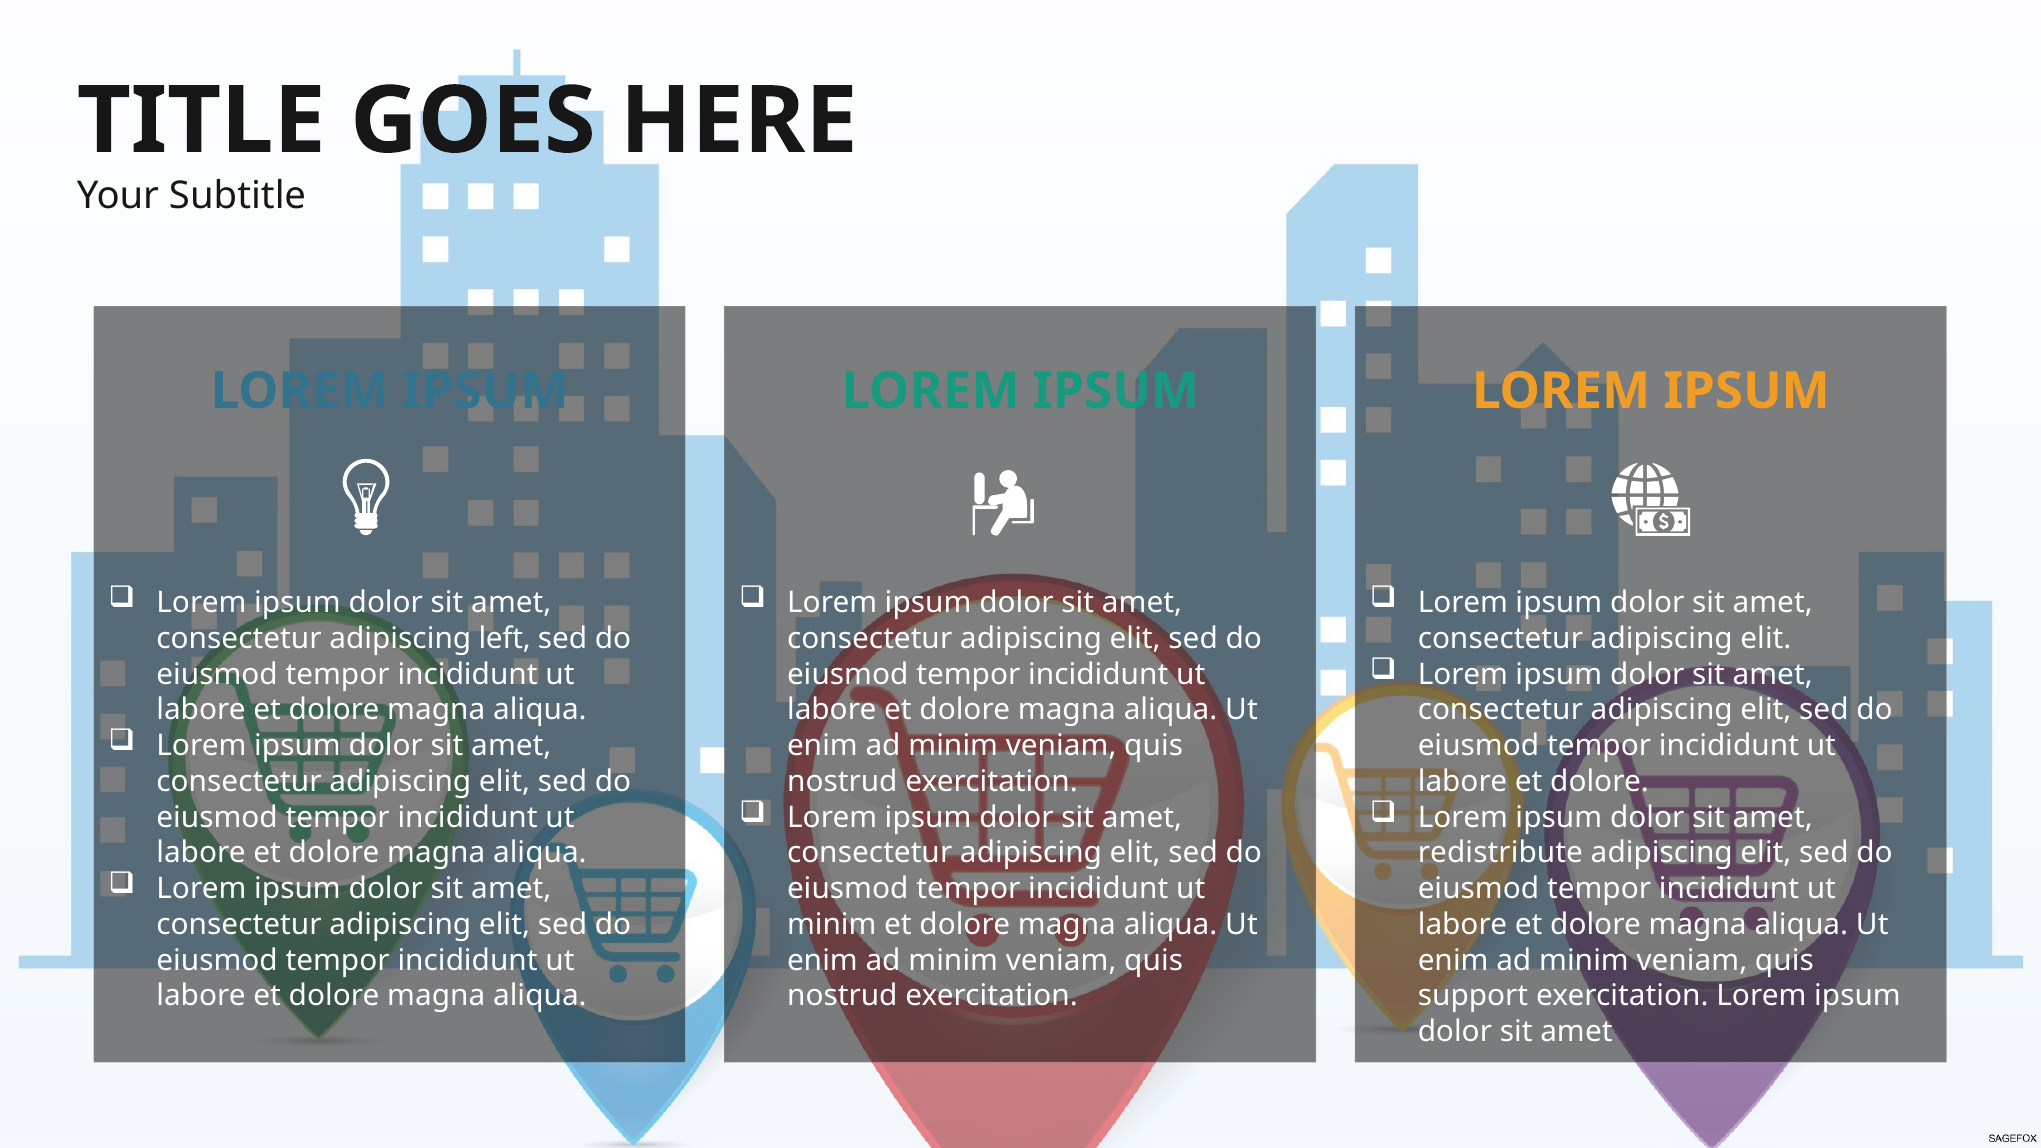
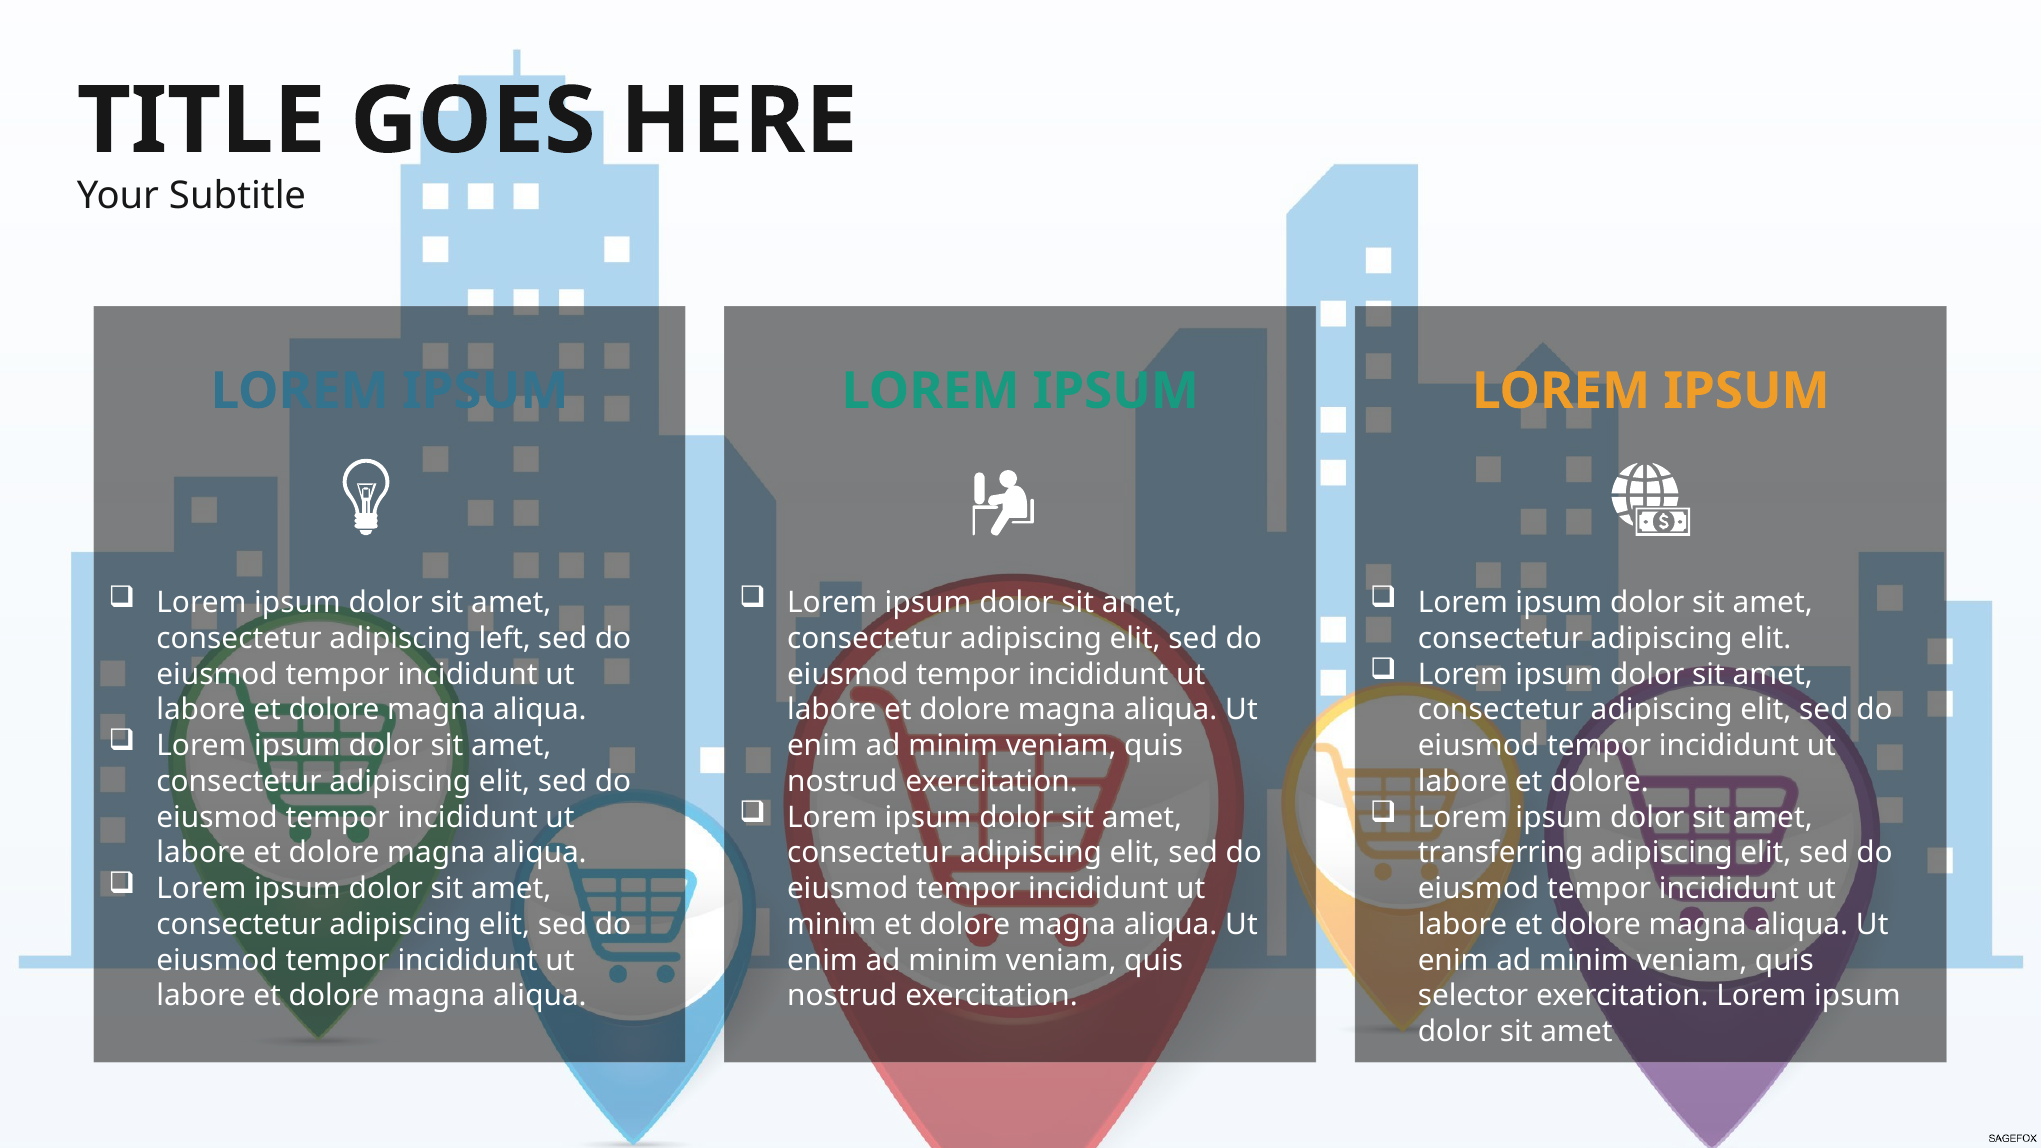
redistribute: redistribute -> transferring (1501, 853)
support: support -> selector (1473, 996)
